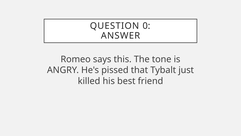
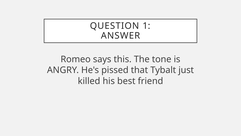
0: 0 -> 1 (146, 26)
